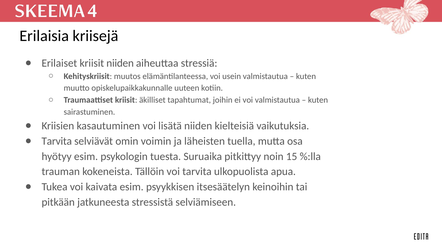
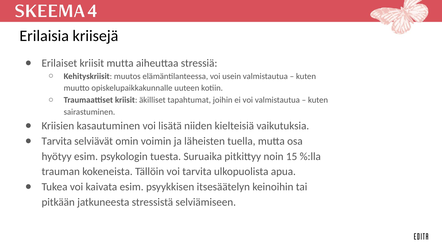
kriisit niiden: niiden -> mutta (120, 63)
